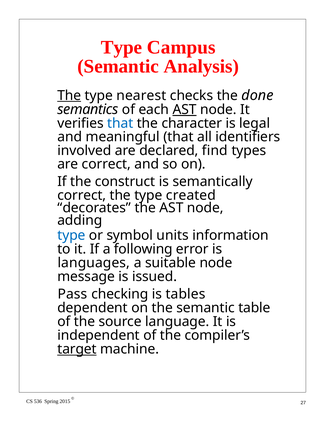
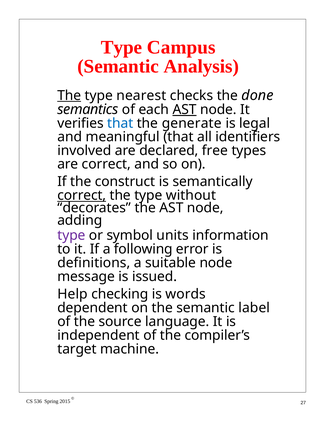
character: character -> generate (192, 123)
find: find -> free (215, 150)
correct underline: none -> present (82, 195)
created: created -> without (191, 195)
type colour: blue -> purple (71, 235)
languages: languages -> definitions (94, 263)
Pass: Pass -> Help (73, 294)
tables: tables -> words (186, 294)
table: table -> label (254, 308)
target underline: present -> none (77, 349)
